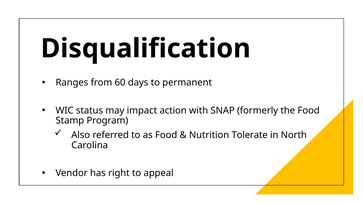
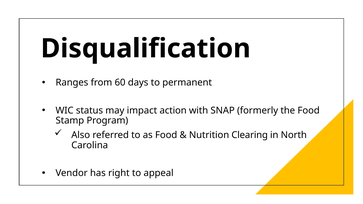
Tolerate: Tolerate -> Clearing (250, 135)
